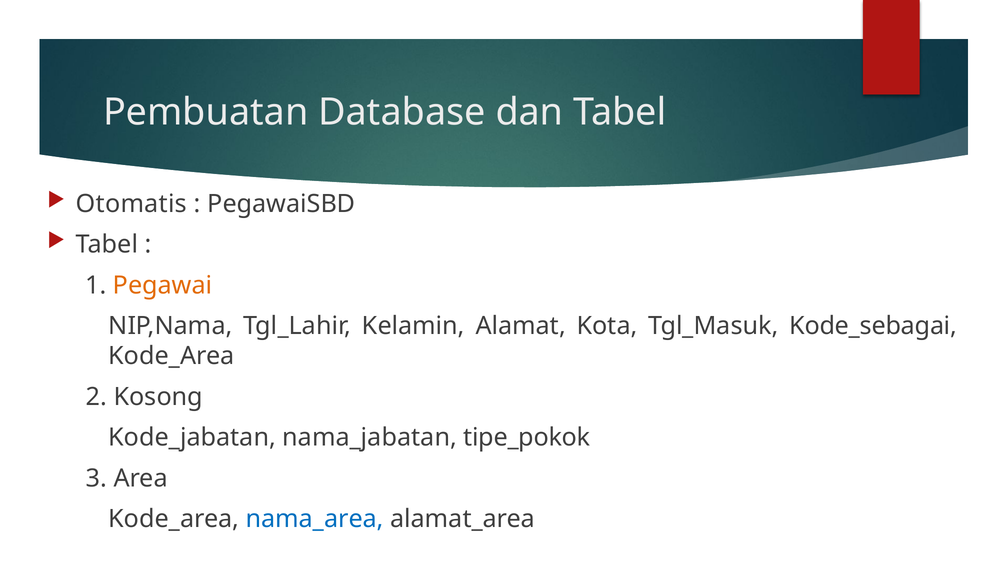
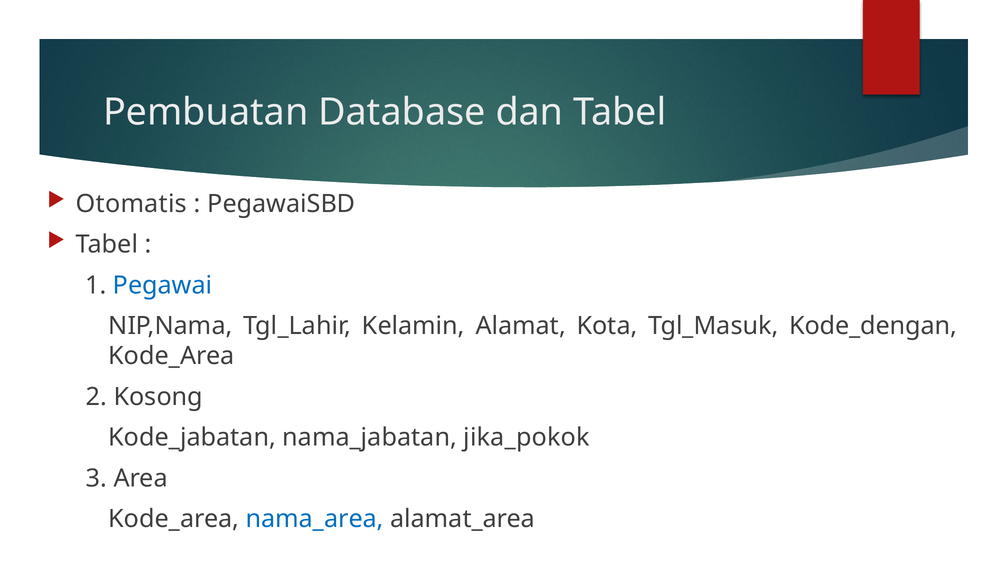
Pegawai colour: orange -> blue (163, 285)
Kode_sebagai: Kode_sebagai -> Kode_dengan (873, 326)
tipe_pokok: tipe_pokok -> jika_pokok (527, 438)
